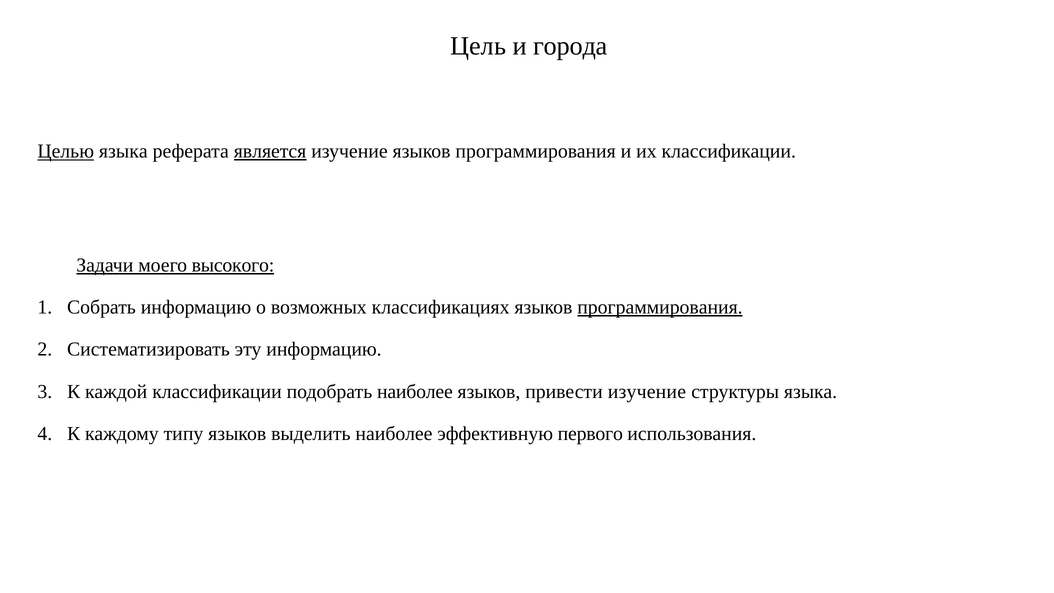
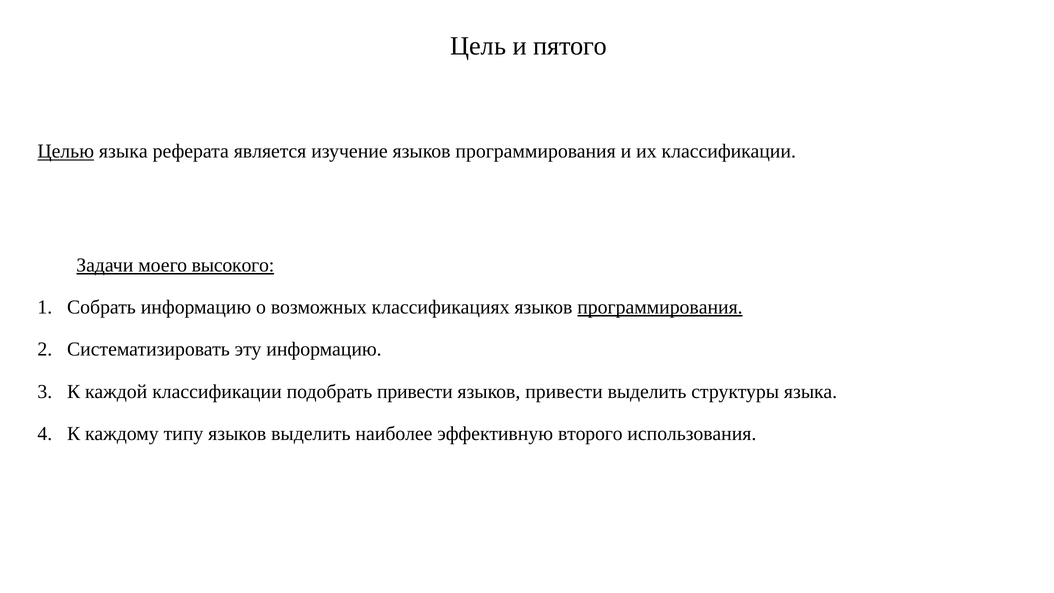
города: города -> пятого (570, 46)
является underline: present -> none (270, 151)
подобрать наиболее: наиболее -> привести (415, 391)
привести изучение: изучение -> выделить (647, 391)
первого: первого -> второго (590, 434)
